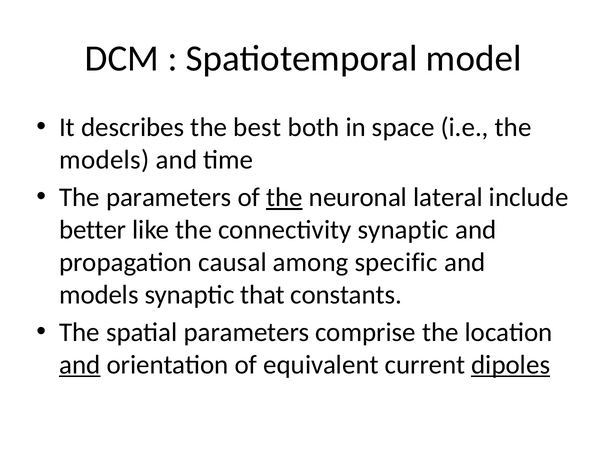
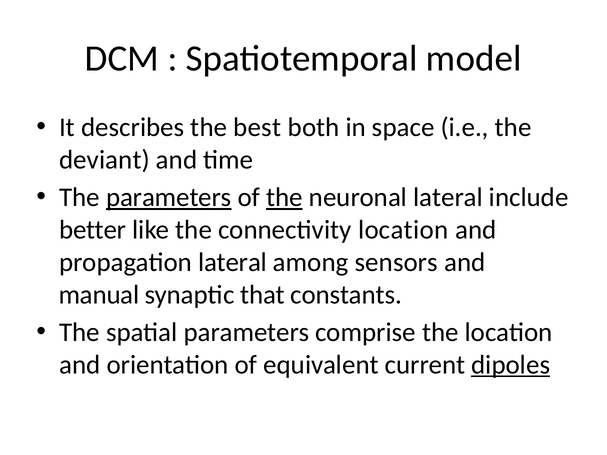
models: models -> deviant (104, 160)
parameters underline: none -> present (169, 198)
connectivity synaptic: synaptic -> location (403, 230)
propagation causal: causal -> lateral (233, 262)
specific: specific -> sensors (396, 262)
models: models -> manual (99, 295)
and underline: present -> none (80, 365)
